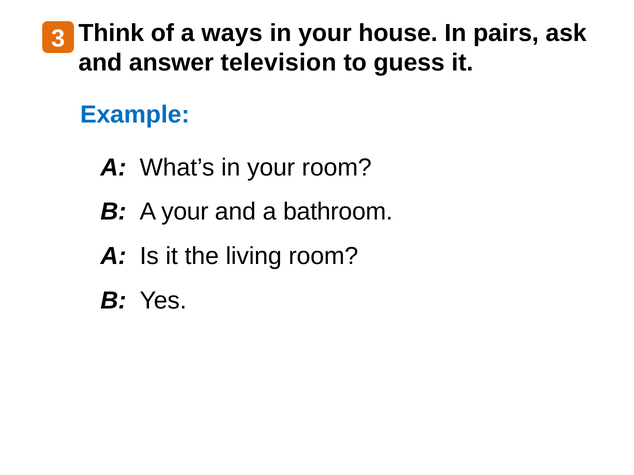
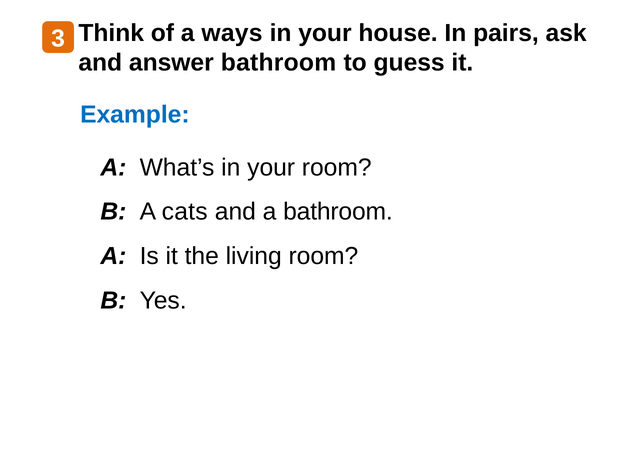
answer television: television -> bathroom (279, 63)
A your: your -> cats (185, 212)
